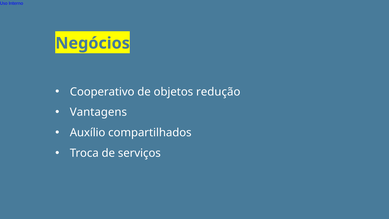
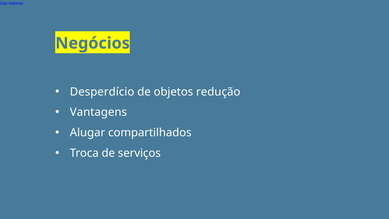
Cooperativo: Cooperativo -> Desperdício (102, 92)
Auxílio: Auxílio -> Alugar (88, 133)
